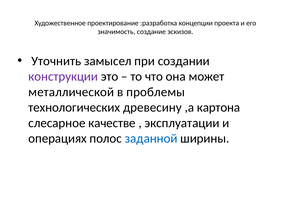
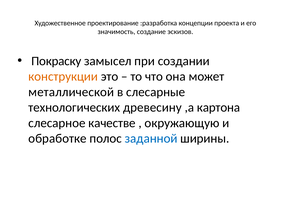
Уточнить: Уточнить -> Покраску (56, 61)
конструкции colour: purple -> orange (63, 77)
проблемы: проблемы -> слесарные (156, 92)
эксплуатации: эксплуатации -> окружающую (182, 123)
операциях: операциях -> обработке (57, 139)
